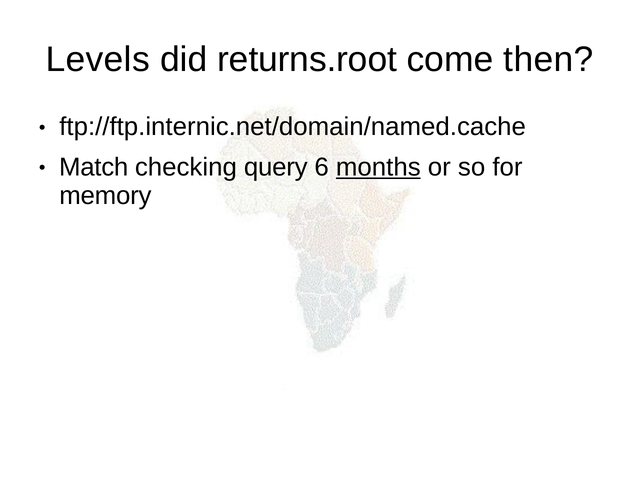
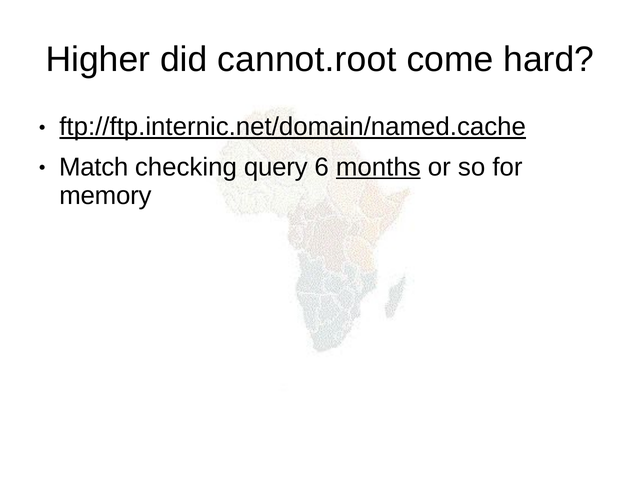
Levels: Levels -> Higher (98, 60)
returns.root: returns.root -> cannot.root (307, 60)
then: then -> hard (549, 60)
ftp://ftp.internic.net/domain/named.cache underline: none -> present (293, 127)
